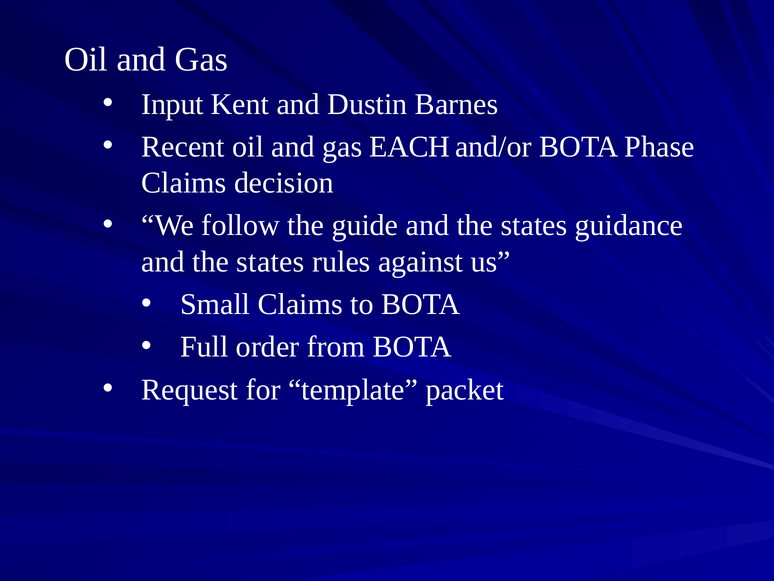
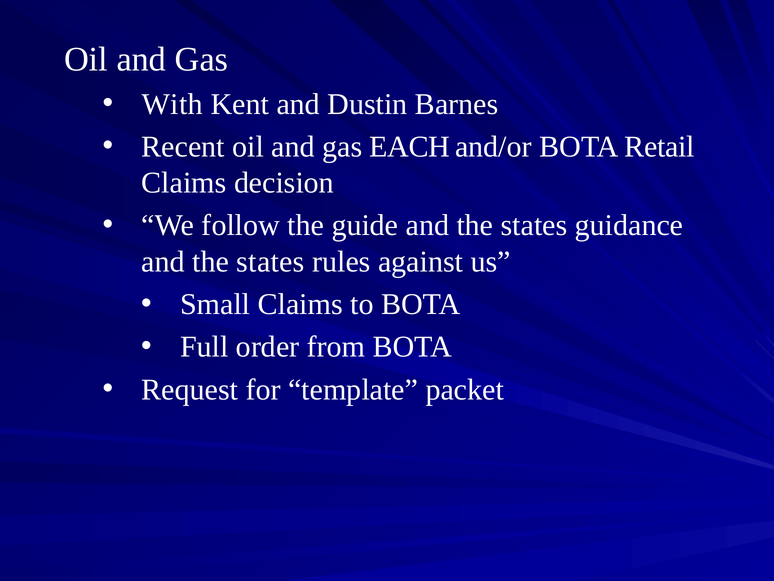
Input: Input -> With (172, 104)
Phase: Phase -> Retail (660, 147)
